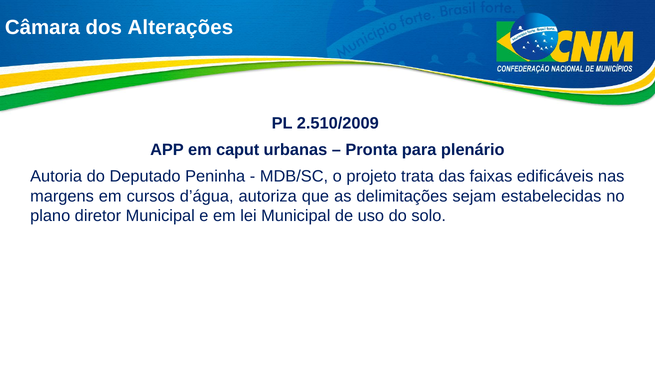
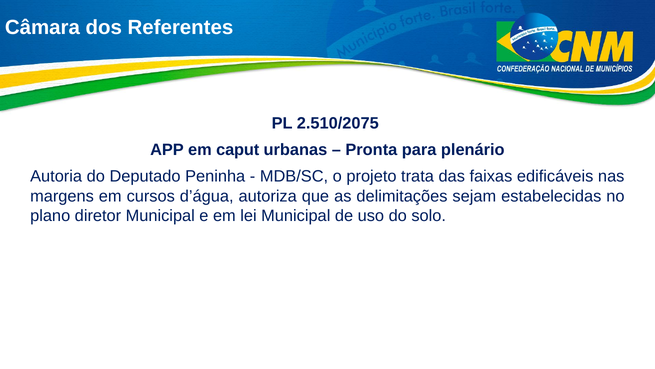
Alterações: Alterações -> Referentes (180, 27)
2.510/2009: 2.510/2009 -> 2.510/2075 (338, 123)
